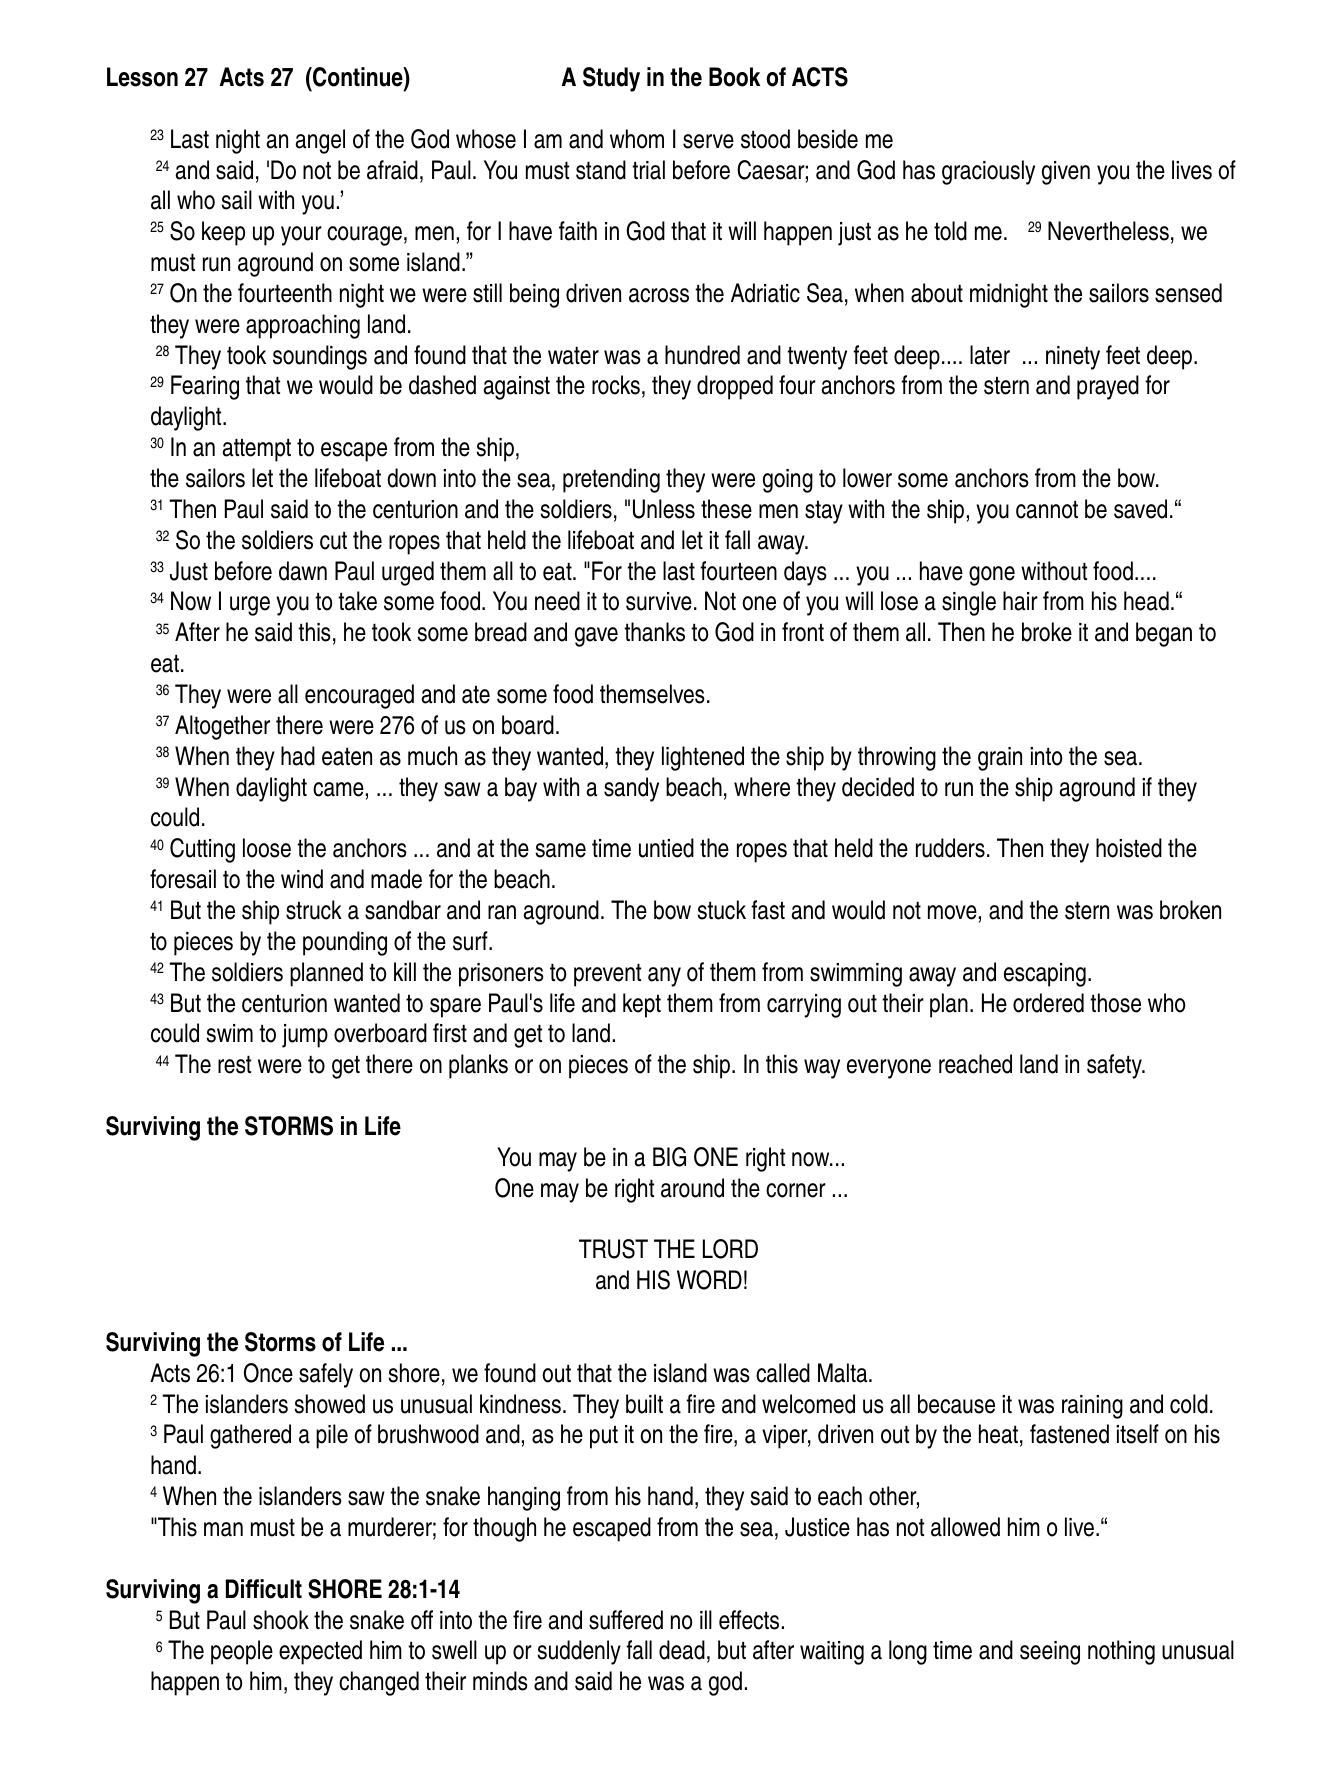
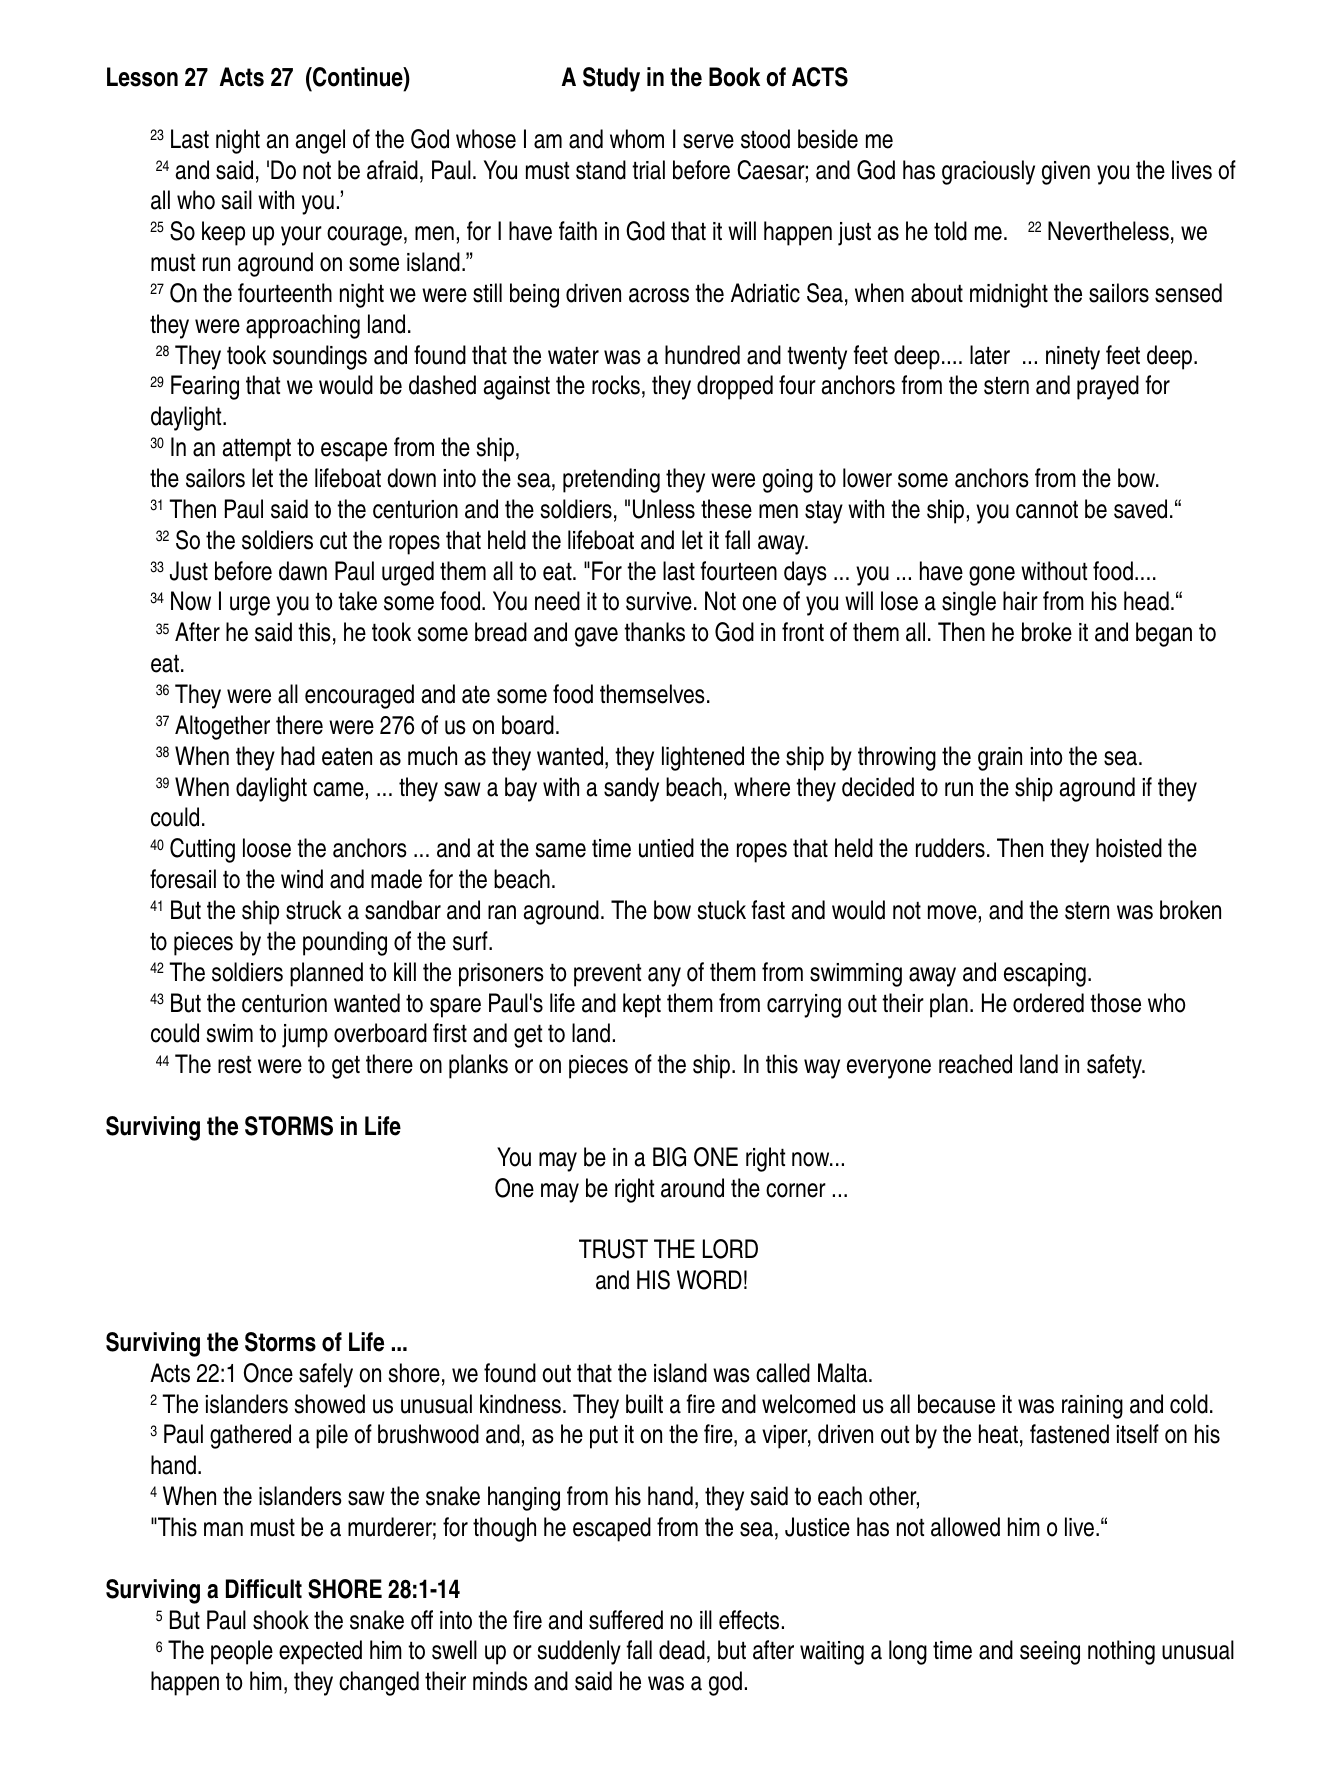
me 29: 29 -> 22 (1035, 228)
26:1: 26:1 -> 22:1 (217, 1374)
